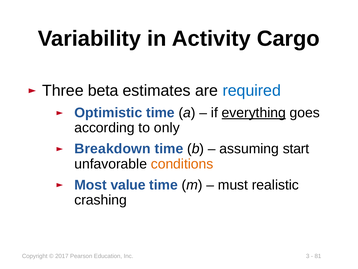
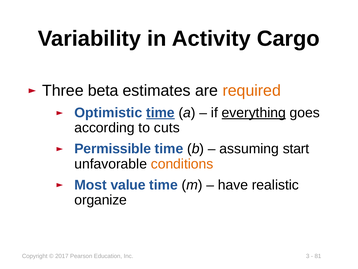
required colour: blue -> orange (252, 90)
time underline: none -> present (160, 113)
only: only -> cuts (167, 128)
Breakdown: Breakdown -> Permissible (113, 149)
must: must -> have (233, 185)
crashing: crashing -> organize (101, 200)
